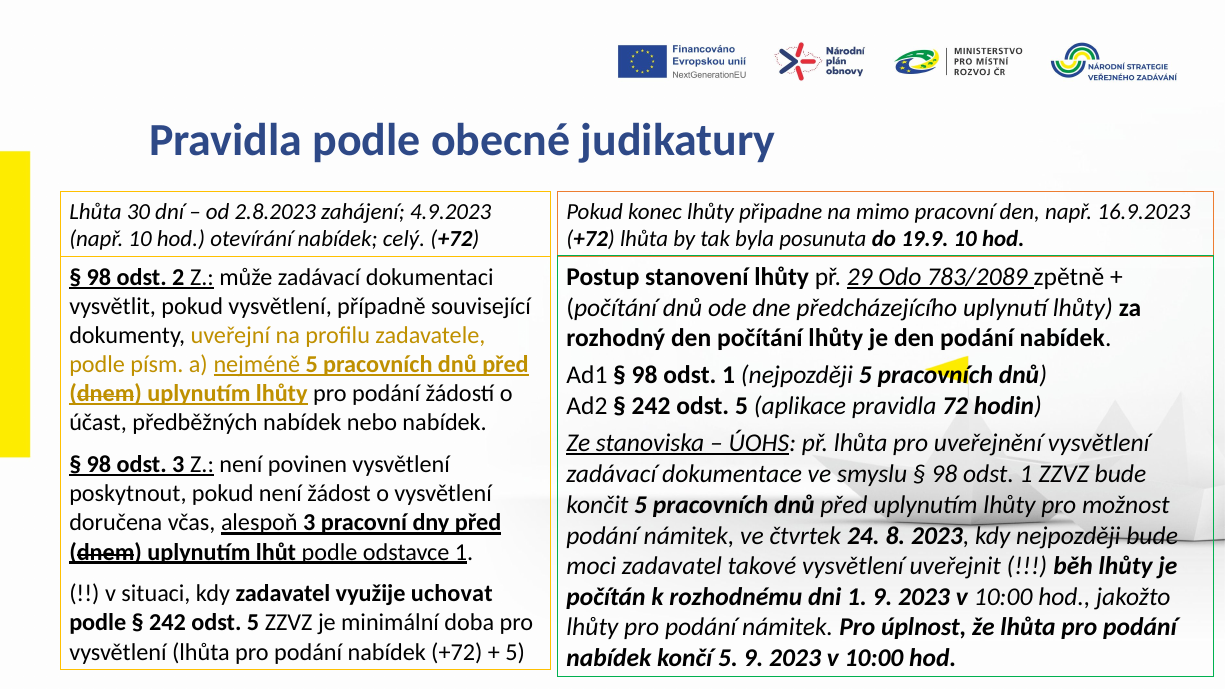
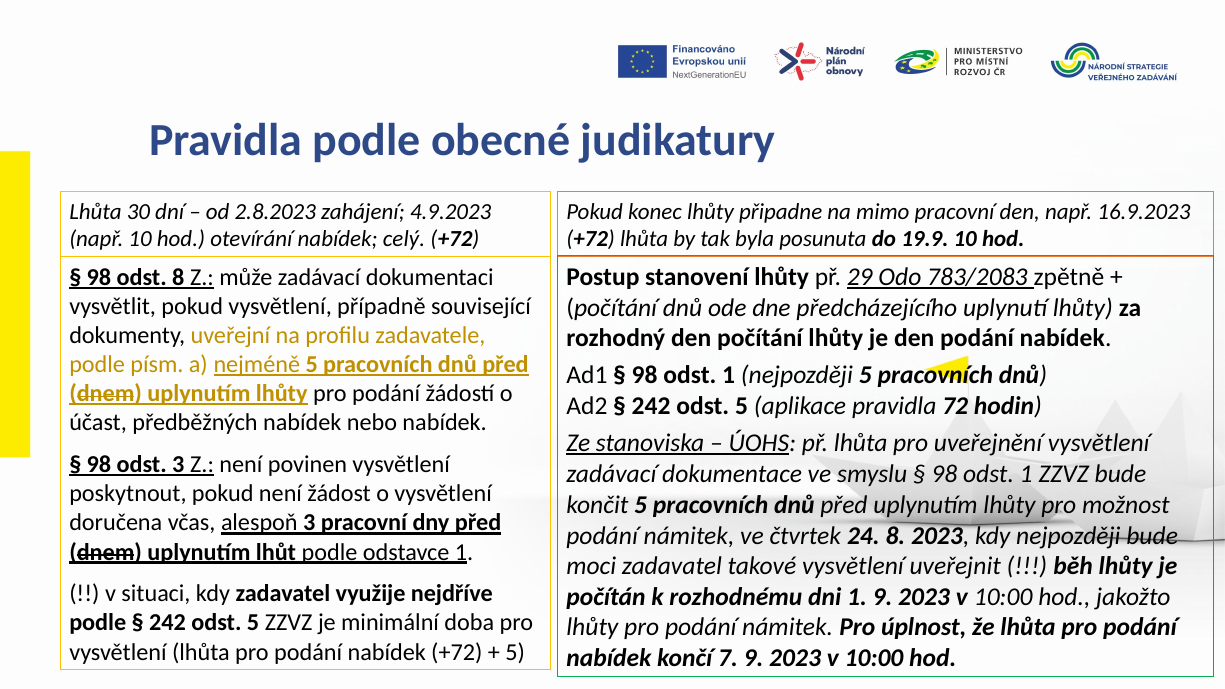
783/2089: 783/2089 -> 783/2083 (977, 277)
odst 2: 2 -> 8 (178, 278)
uchovat: uchovat -> nejdříve (452, 594)
končí 5: 5 -> 7 (728, 658)
